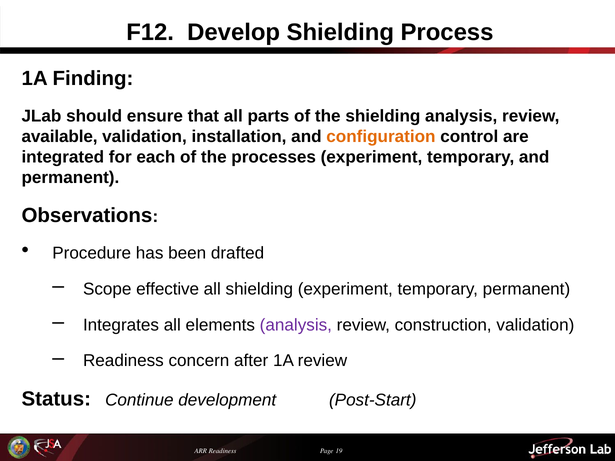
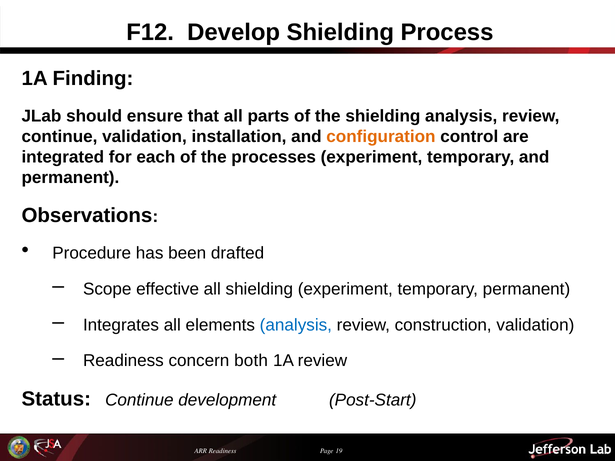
available: available -> continue (60, 137)
analysis colour: purple -> blue (296, 325)
after: after -> both (251, 361)
